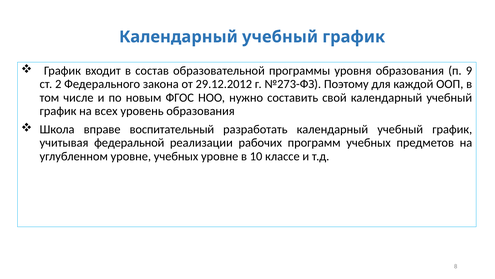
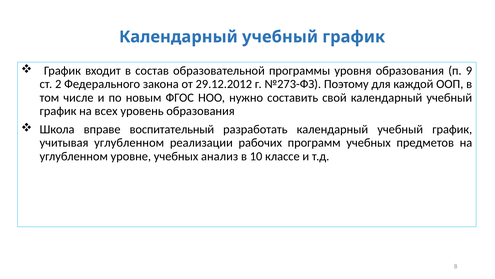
учитывая федеральной: федеральной -> углубленном (129, 143)
учебных уровне: уровне -> анализ (220, 156)
